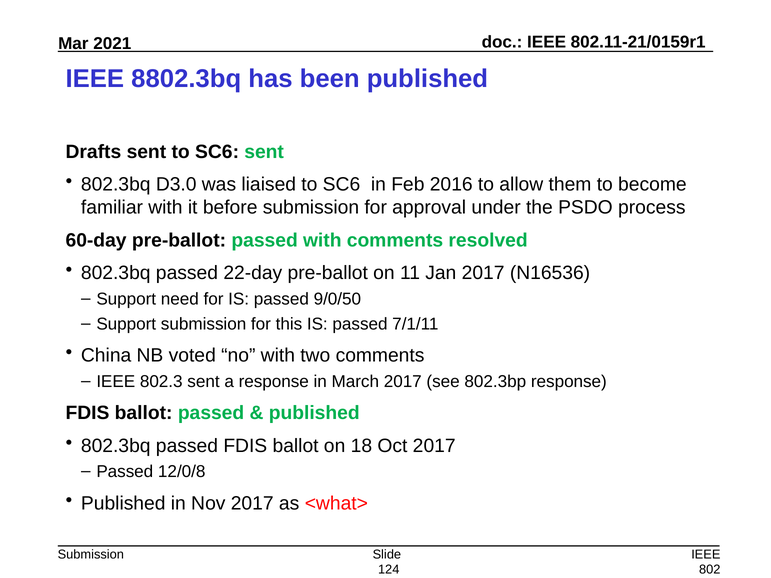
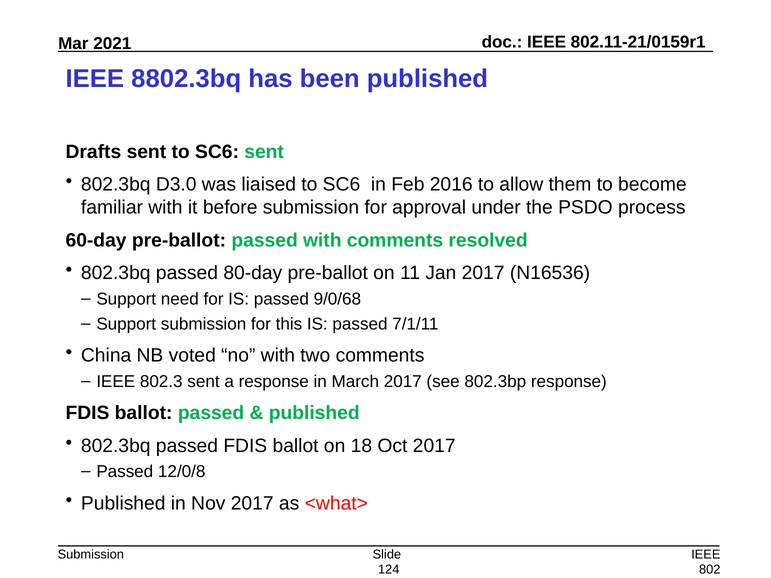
22-day: 22-day -> 80-day (253, 273)
9/0/50: 9/0/50 -> 9/0/68 (337, 299)
